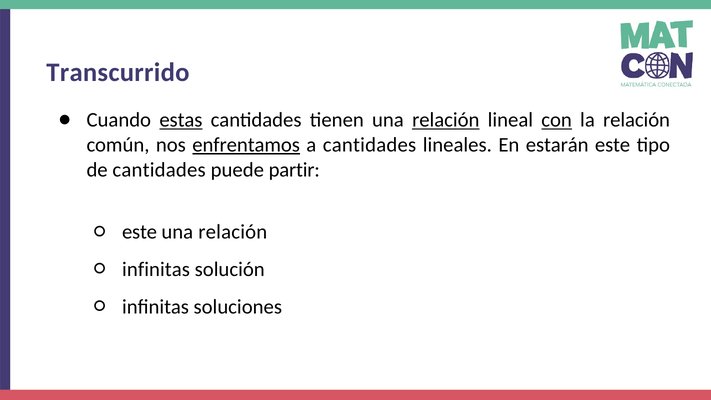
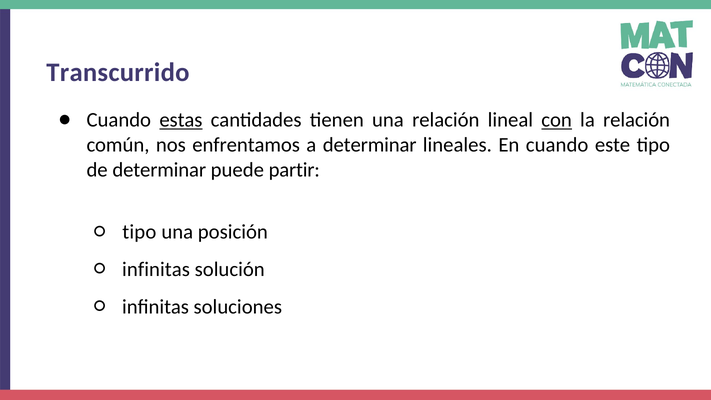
relación underline: present -> none (446, 120)
enfrentamos underline: present -> none (246, 145)
a cantidades: cantidades -> determinar (370, 145)
En estarán: estarán -> cuando (557, 145)
de cantidades: cantidades -> determinar (159, 170)
este: este -> tipo (139, 232)
relación: relación -> posición (233, 232)
